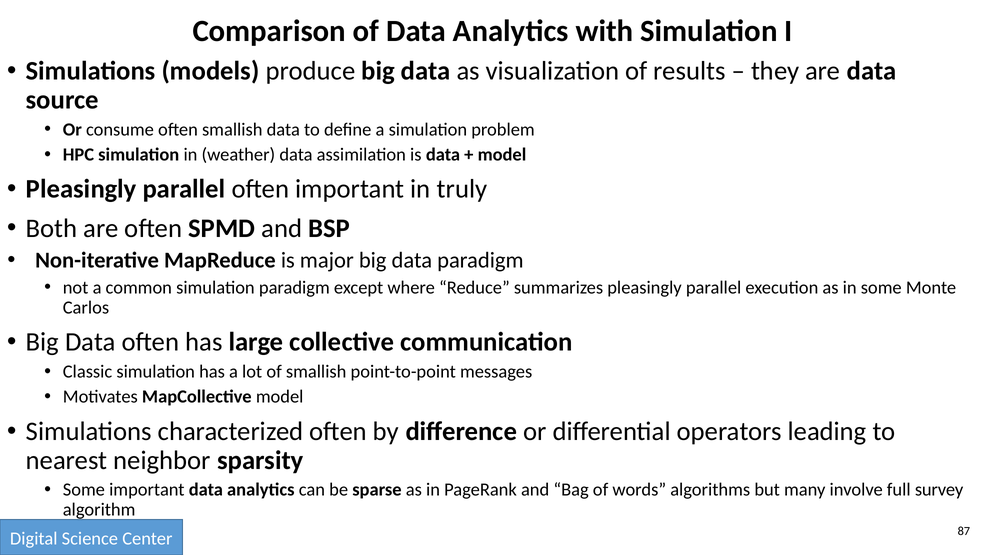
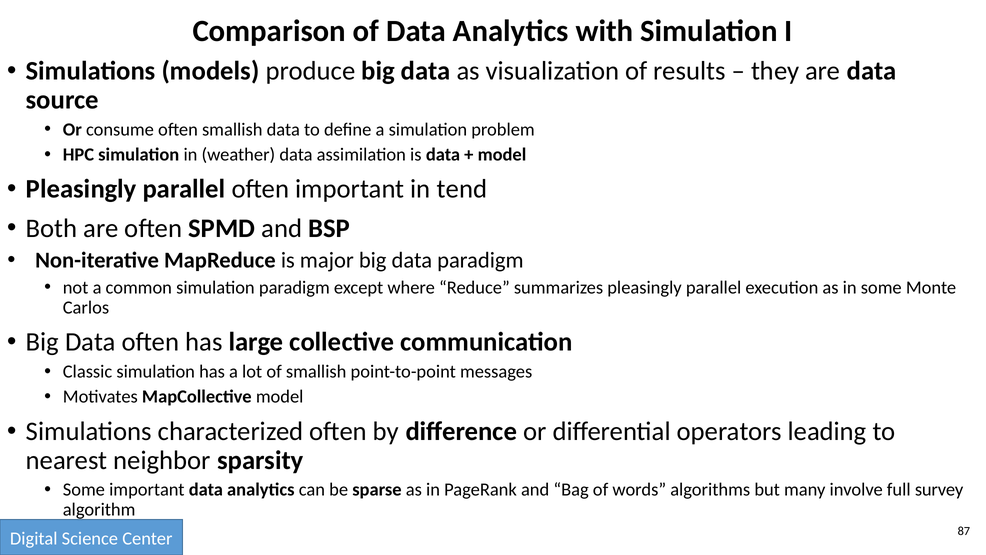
truly: truly -> tend (462, 189)
